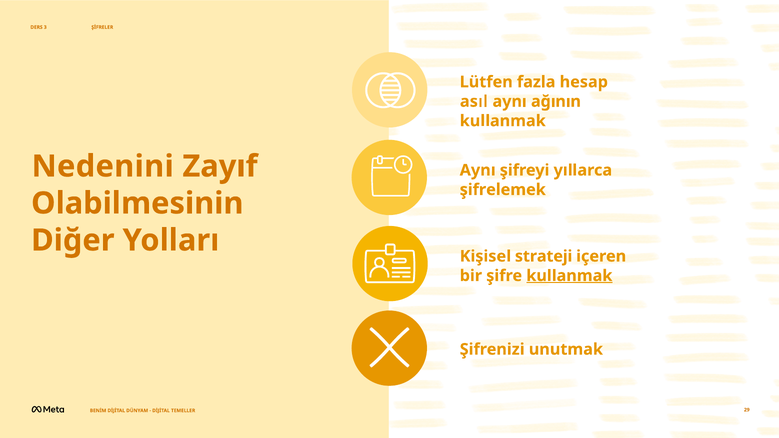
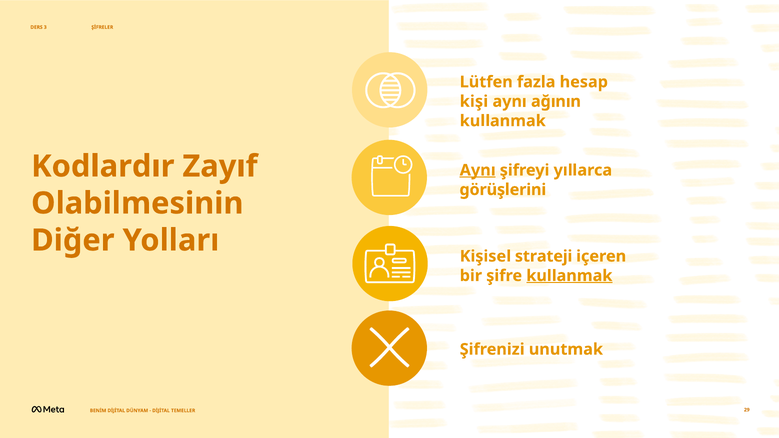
asıl: asıl -> kişi (474, 102)
Nedenini: Nedenini -> Kodlardır (103, 167)
Aynı underline: none -> present (478, 170)
şifrelemek: şifrelemek -> görüşlerini (503, 190)
